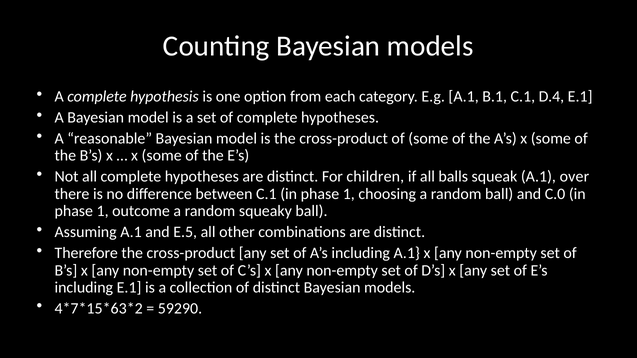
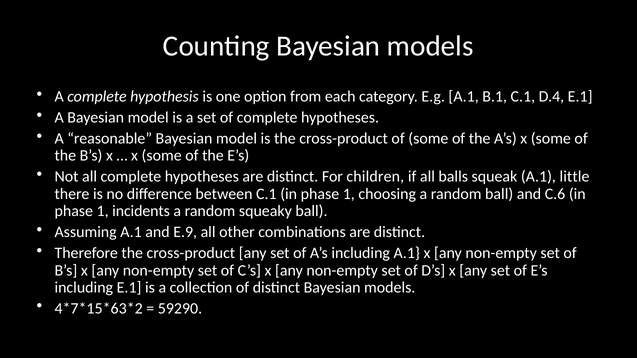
over: over -> little (574, 177)
C.0: C.0 -> C.6 (555, 194)
outcome: outcome -> incidents (141, 211)
E.5: E.5 -> E.9 (185, 232)
